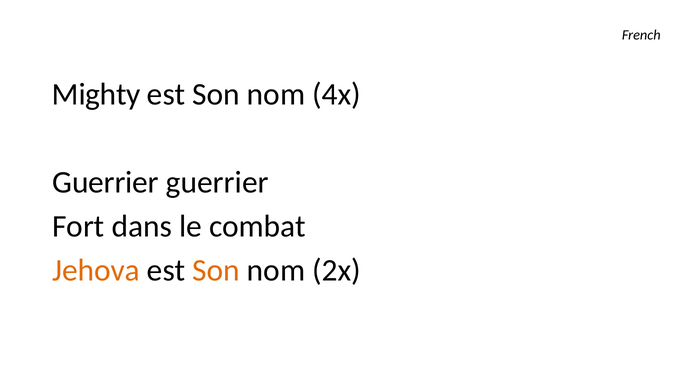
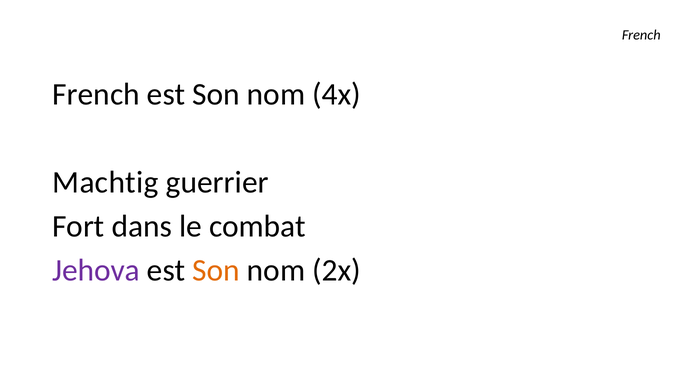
Mighty: Mighty -> French (96, 94)
Guerrier: Guerrier -> Machtig (105, 183)
Jehova colour: orange -> purple (96, 271)
